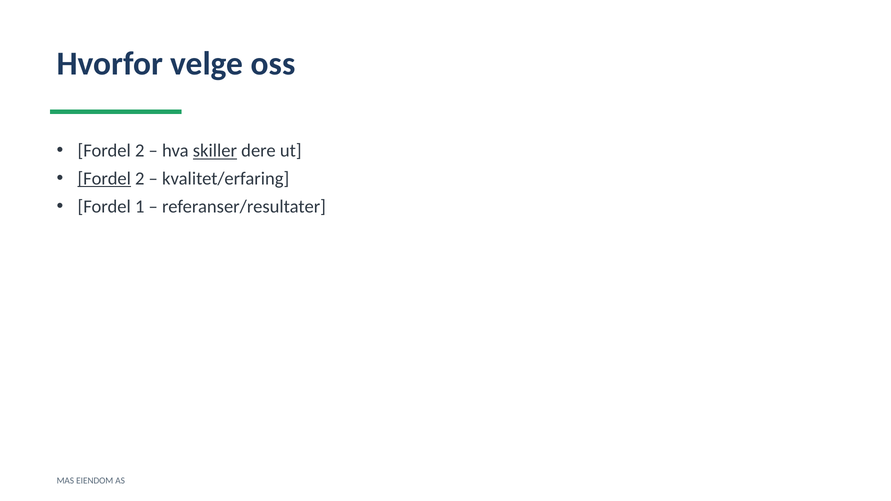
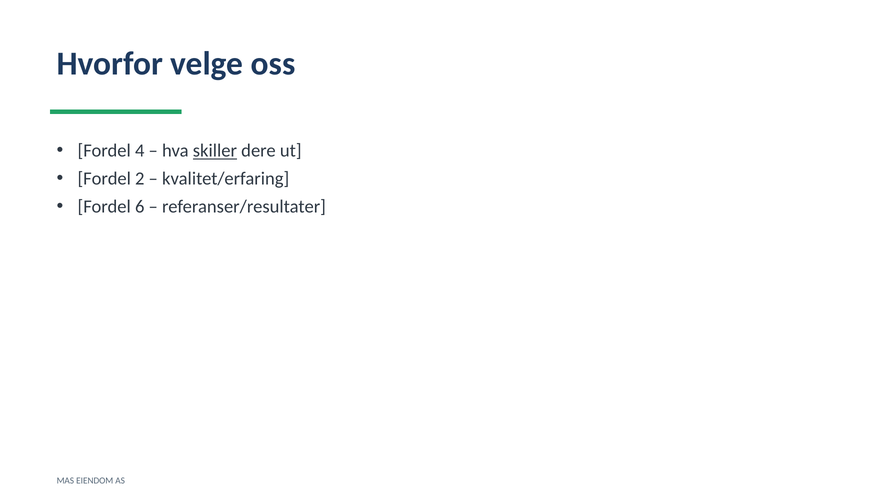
2: 2 -> 4 (140, 151)
Fordel underline: present -> none (104, 179)
1: 1 -> 6 (140, 207)
